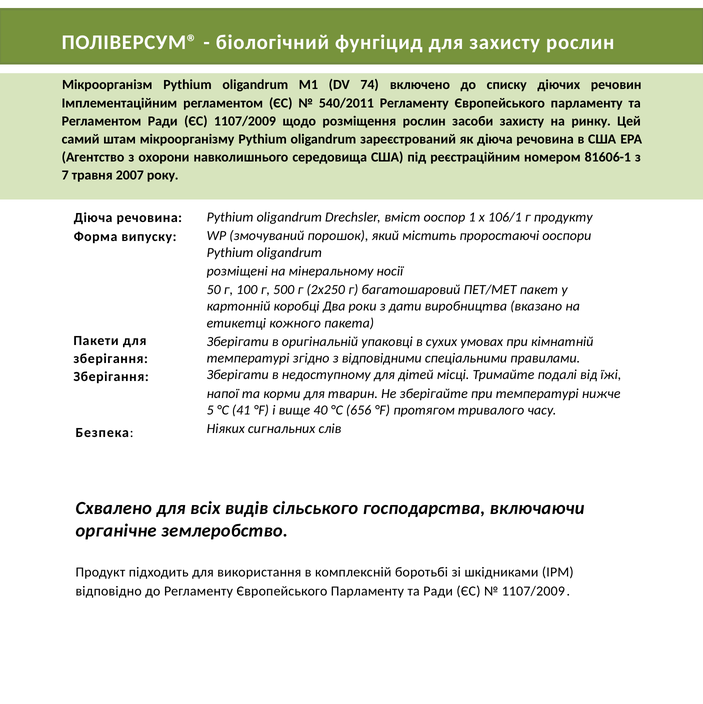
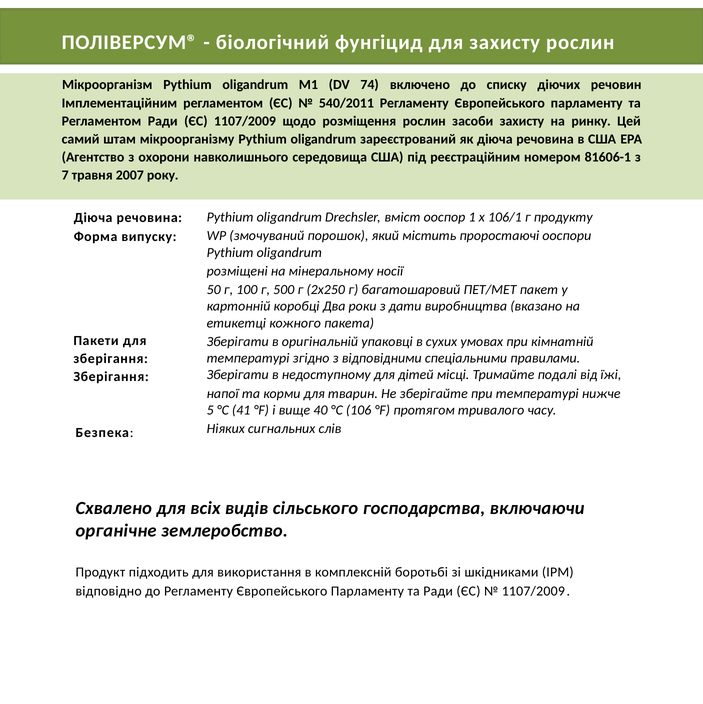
656: 656 -> 106 (359, 410)
